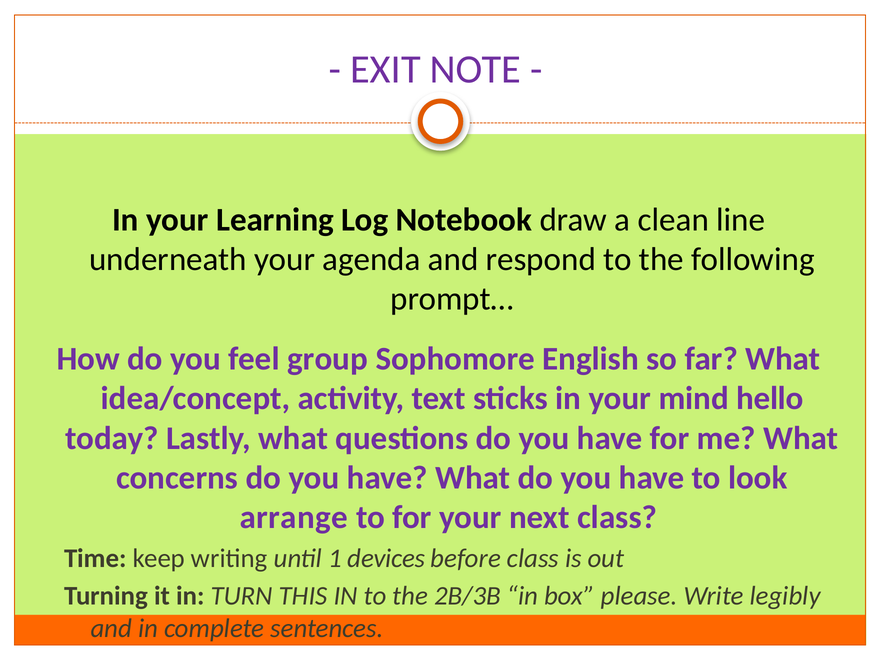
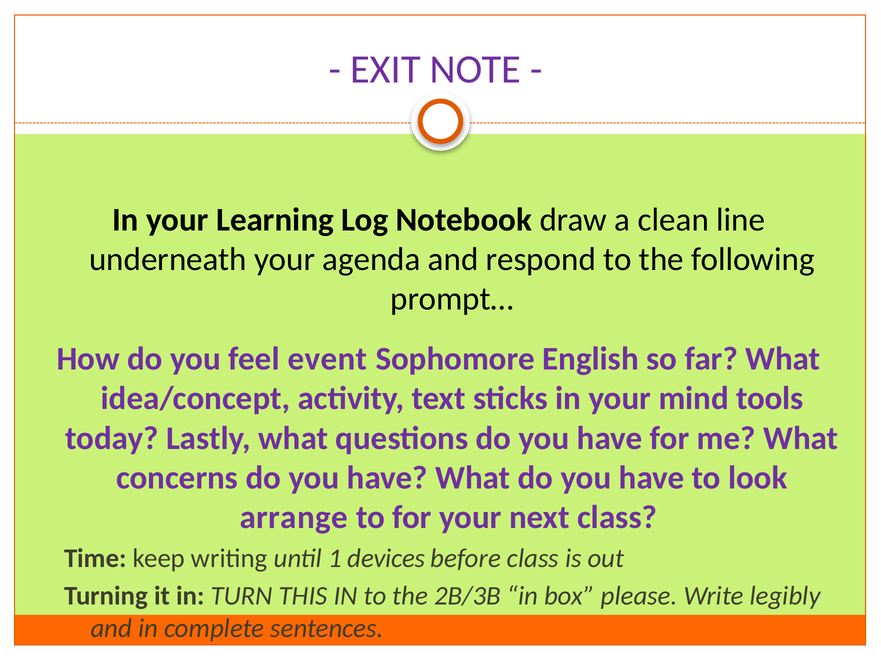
group: group -> event (327, 359)
hello: hello -> tools (770, 399)
